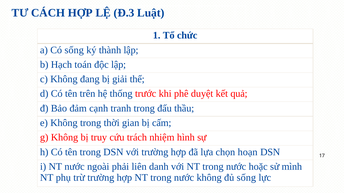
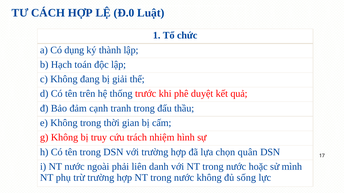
Đ.3: Đ.3 -> Đ.0 (124, 13)
Có sống: sống -> dụng (74, 50)
hoạn: hoạn -> quân (248, 152)
